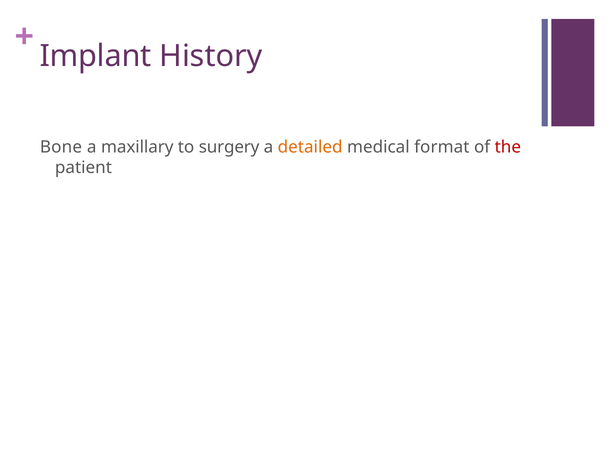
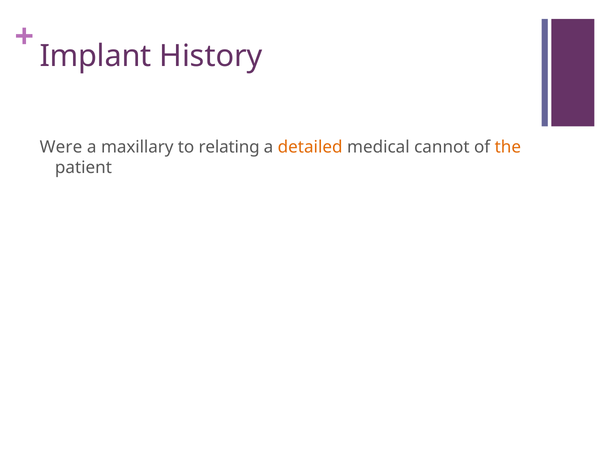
Bone: Bone -> Were (61, 148)
surgery: surgery -> relating (229, 148)
format: format -> cannot (442, 148)
the colour: red -> orange (508, 148)
